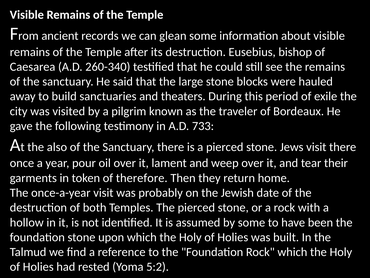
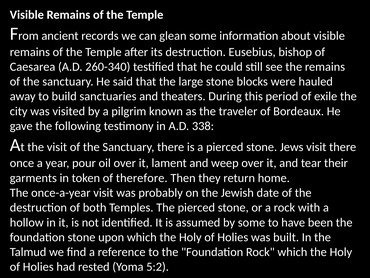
733: 733 -> 338 (203, 126)
the also: also -> visit (57, 147)
